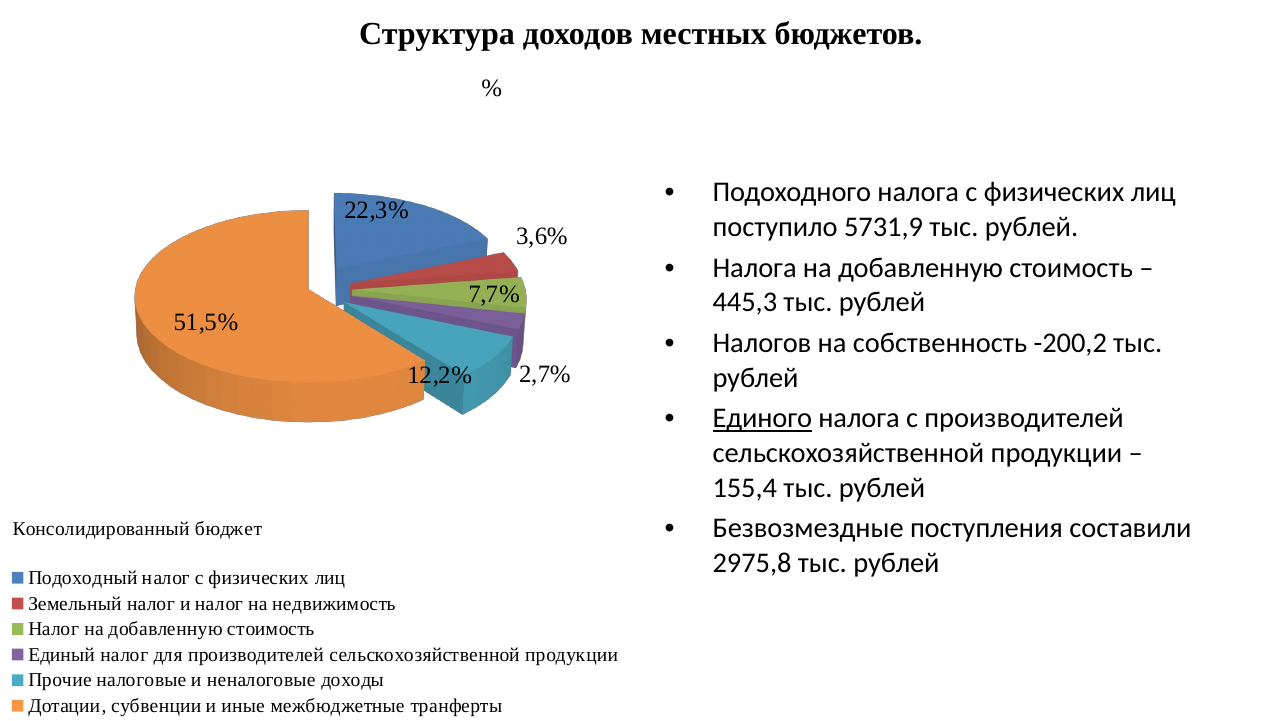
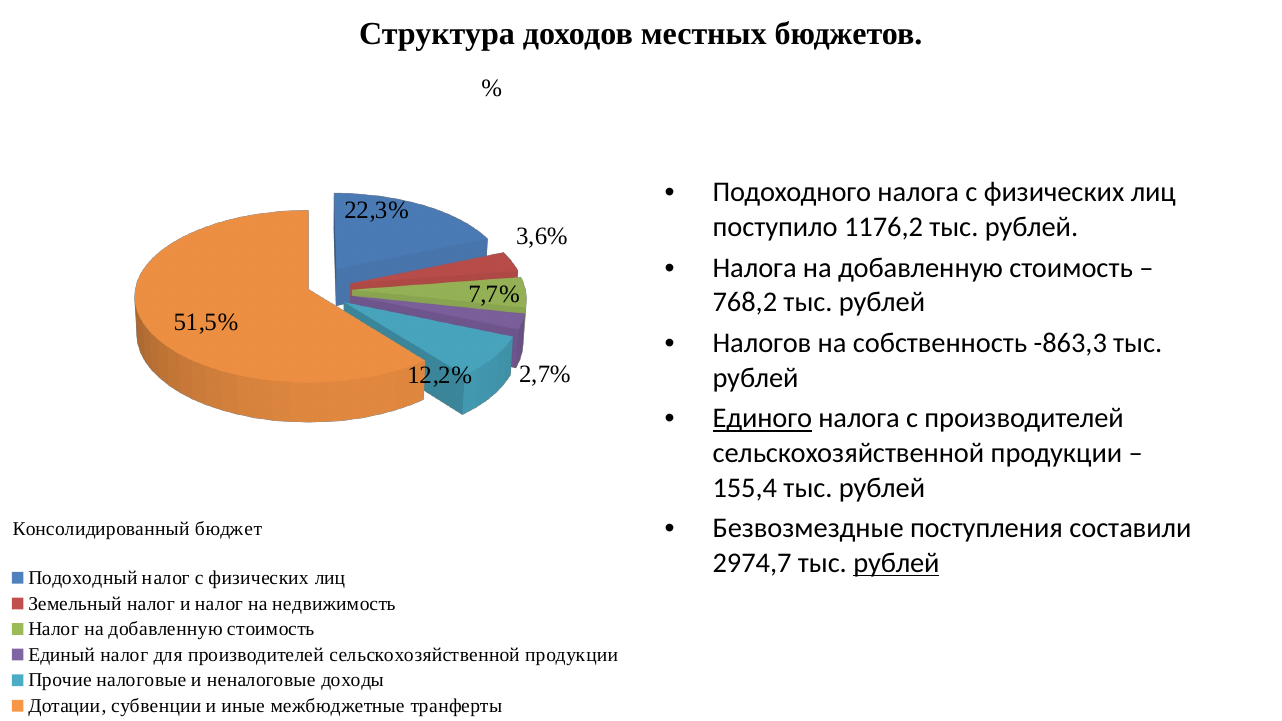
5731,9: 5731,9 -> 1176,2 (884, 227)
445,3: 445,3 -> 768,2 (745, 303)
-200,2: -200,2 -> -863,3 (1070, 343)
2975,8: 2975,8 -> 2974,7 (752, 564)
рублей underline: none -> present (896, 564)
